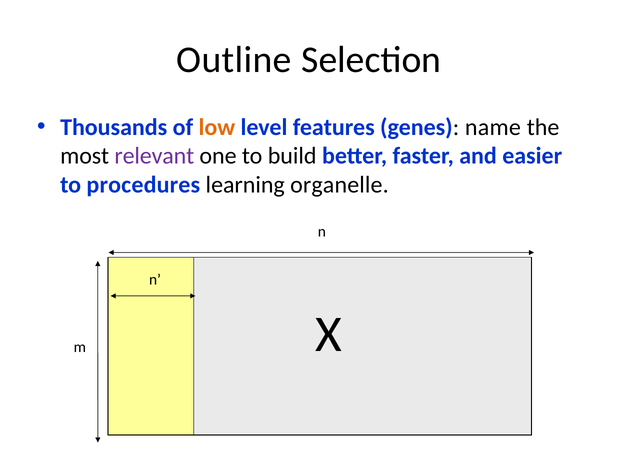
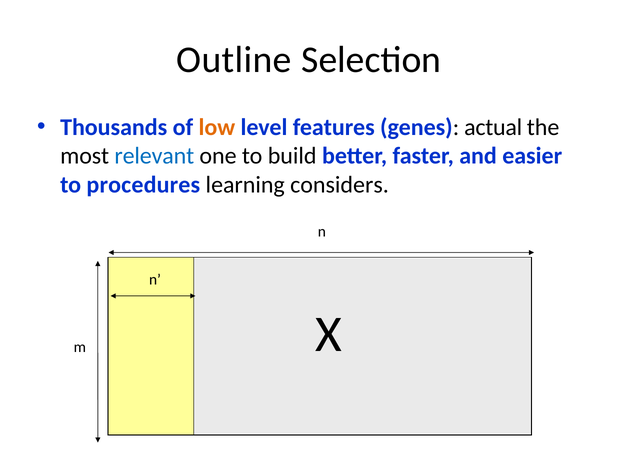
name: name -> actual (493, 127)
relevant colour: purple -> blue (154, 156)
organelle: organelle -> considers (340, 185)
